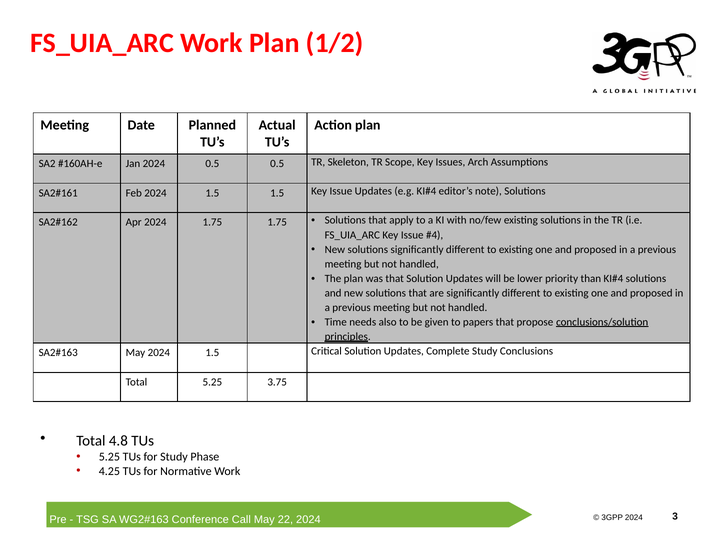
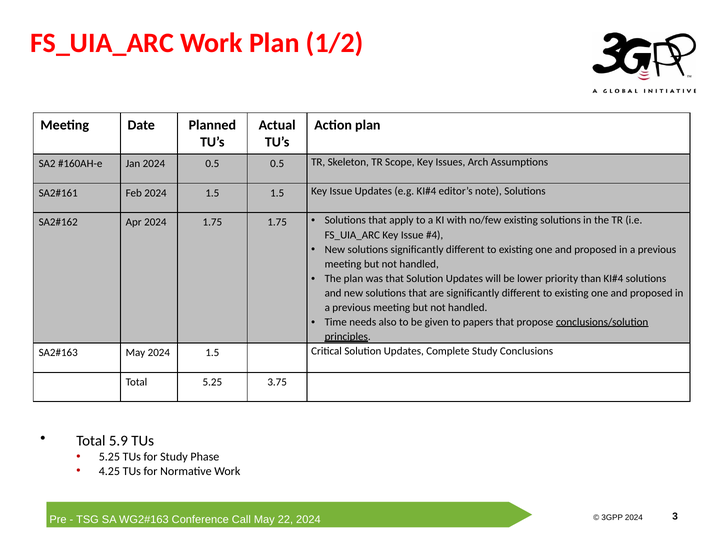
4.8: 4.8 -> 5.9 (118, 441)
